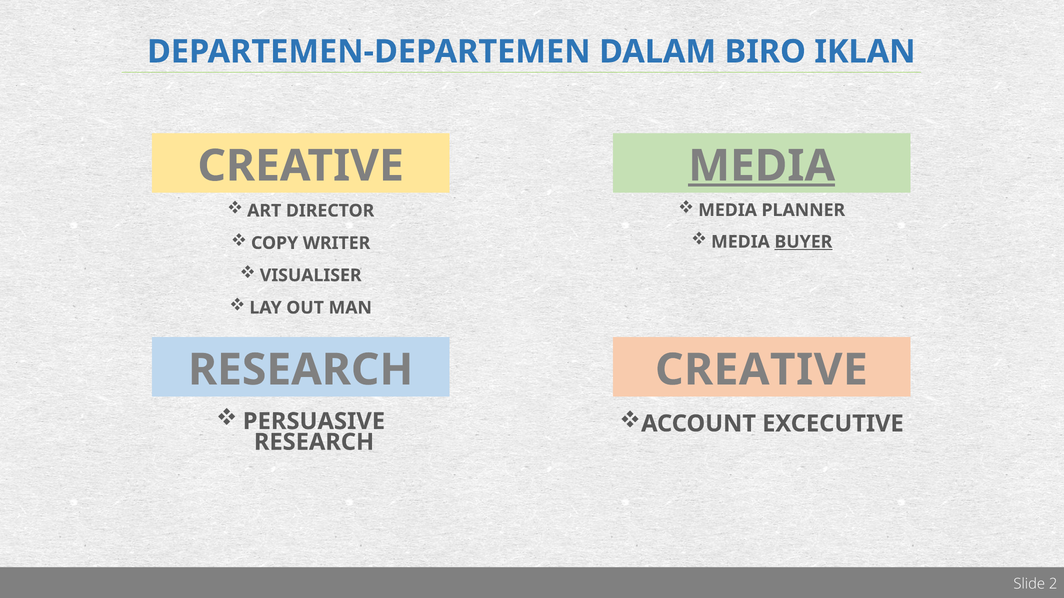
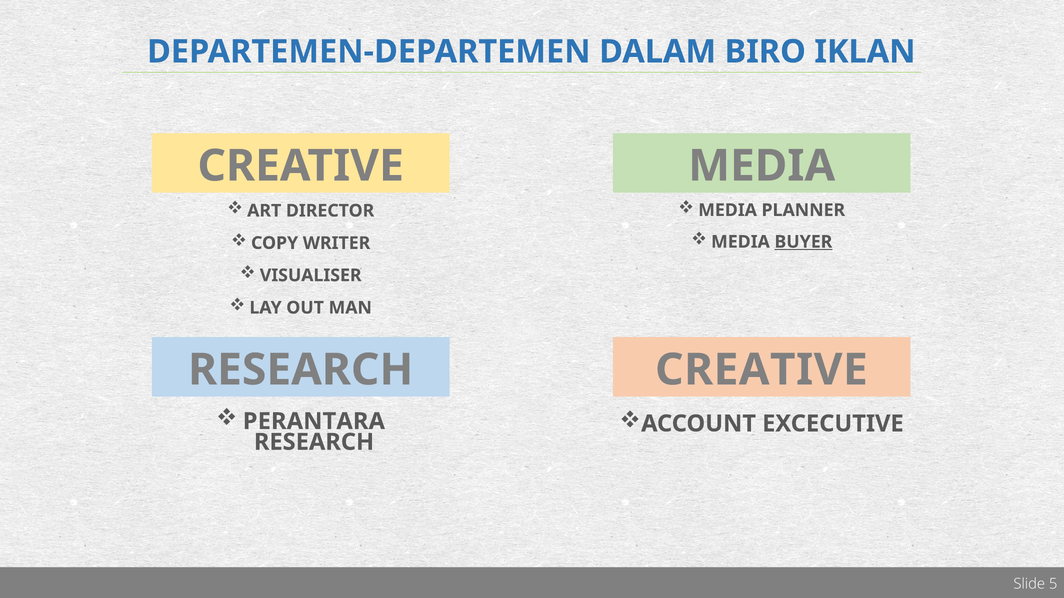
MEDIA underline: present -> none (762, 166)
PERSUASIVE: PERSUASIVE -> PERANTARA (314, 422)
2: 2 -> 5 (1053, 584)
